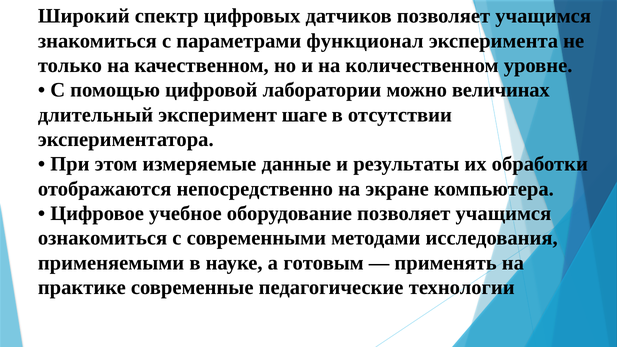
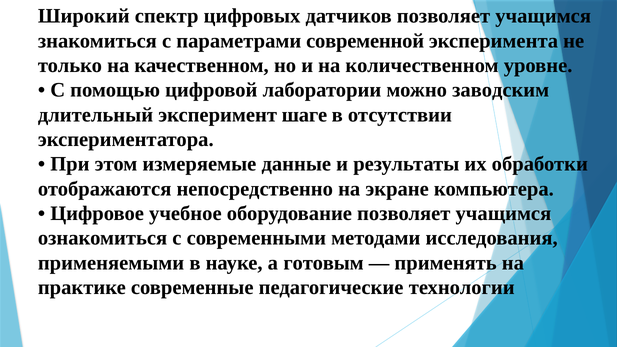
функционал: функционал -> современной (365, 41)
величинах: величинах -> заводским (501, 90)
